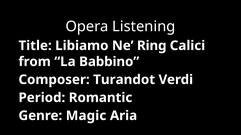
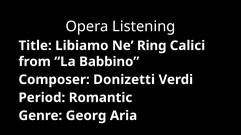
Turandot: Turandot -> Donizetti (124, 80)
Magic: Magic -> Georg (86, 116)
